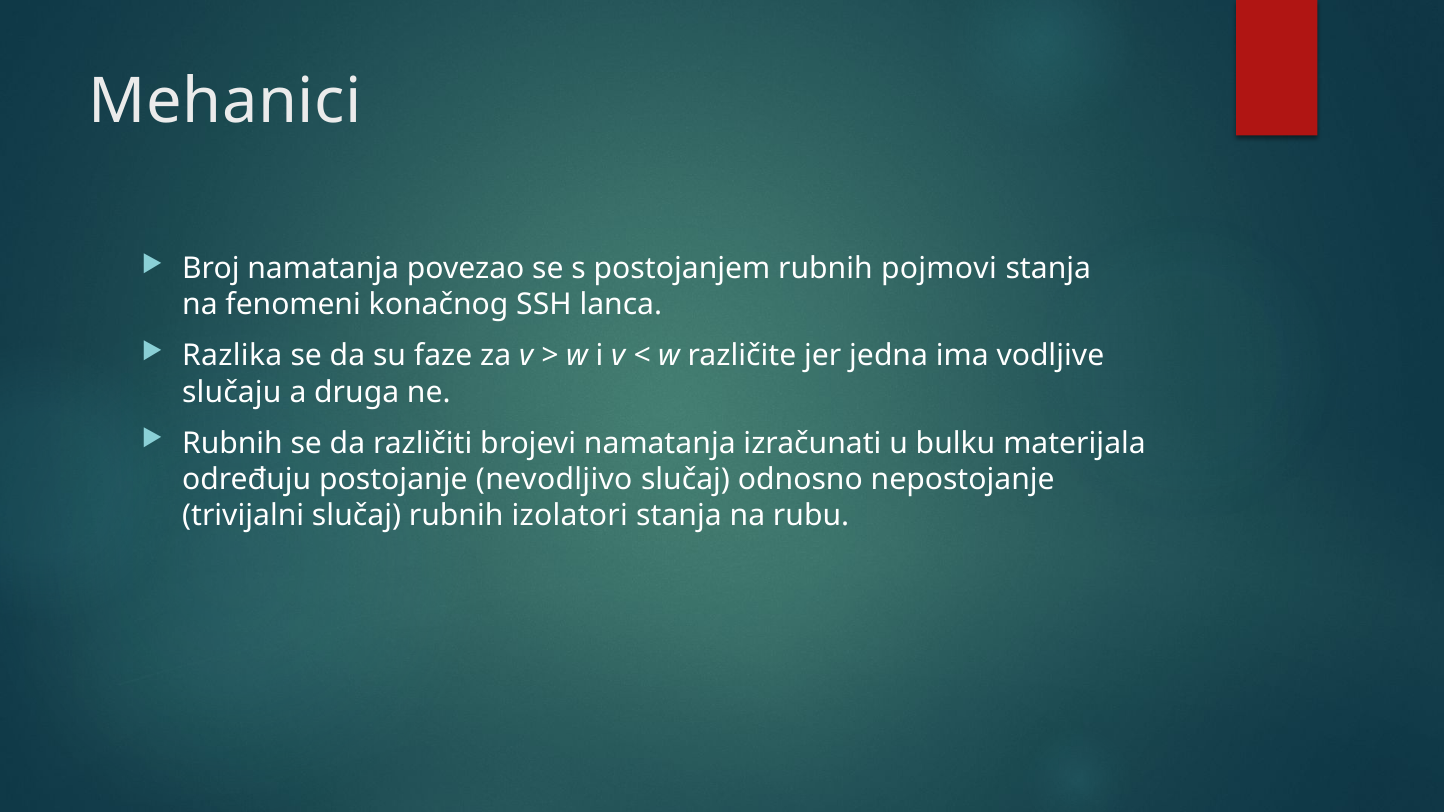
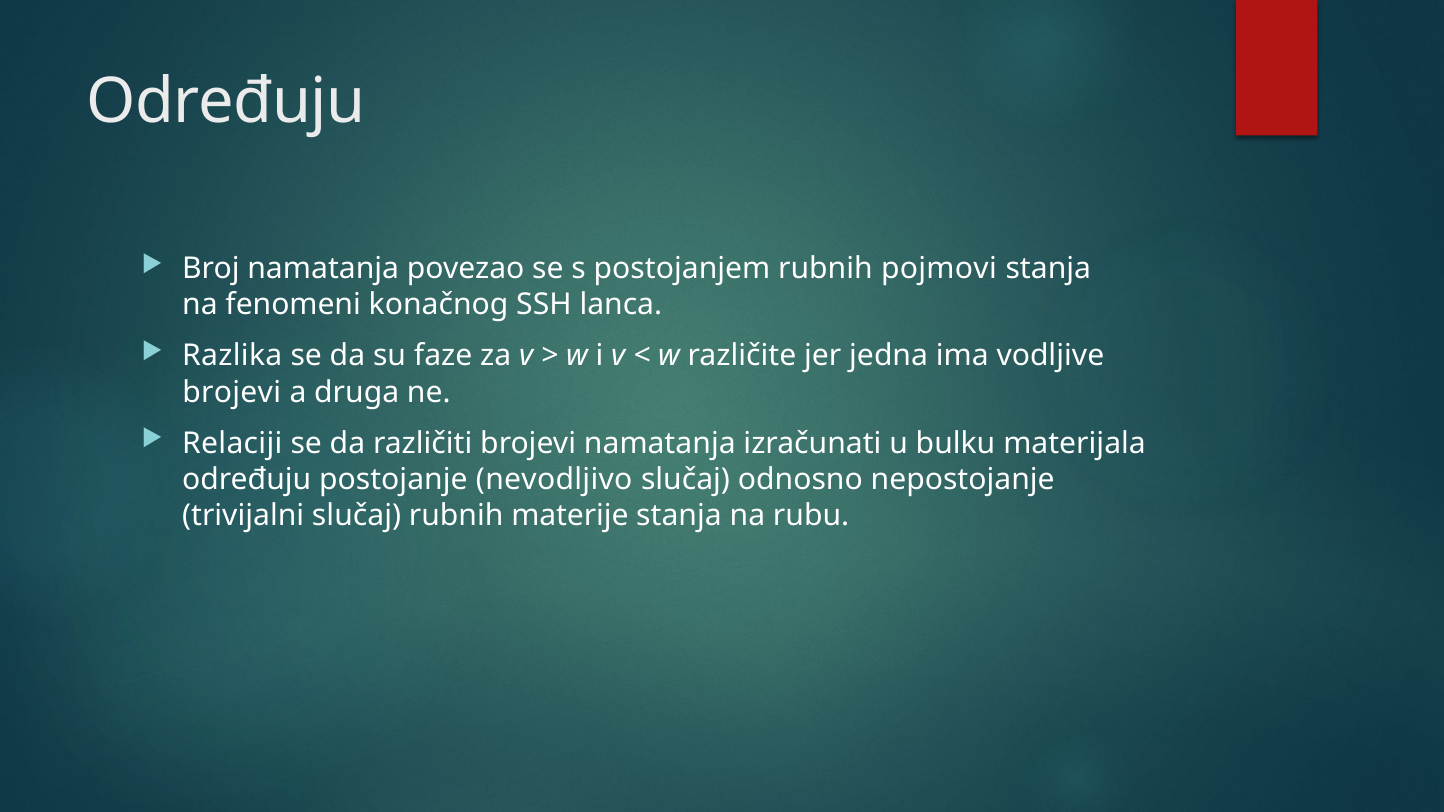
Mehanici: Mehanici -> Određuju (226, 101)
slučaju: slučaju -> brojevi (232, 392)
Rubnih: Rubnih -> Relaciji (232, 444)
izolatori: izolatori -> materije (570, 516)
